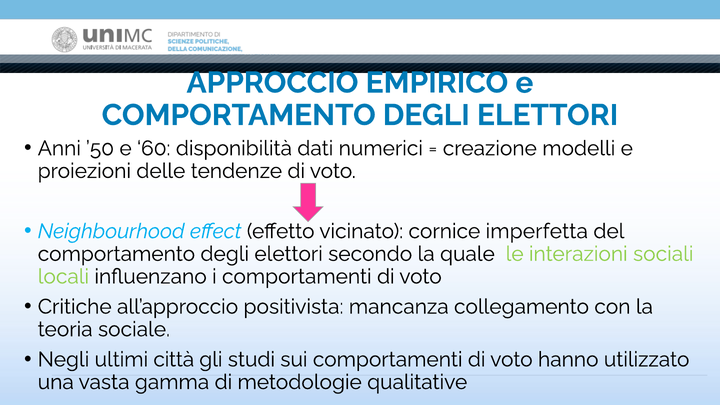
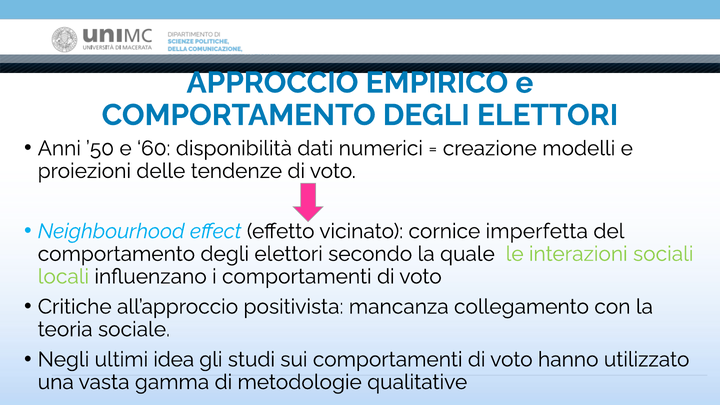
città: città -> idea (174, 359)
